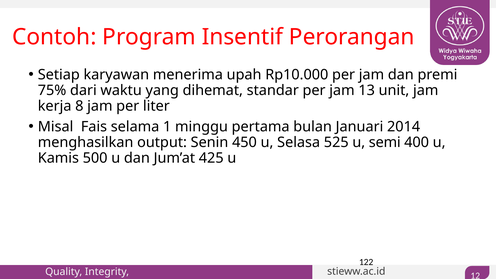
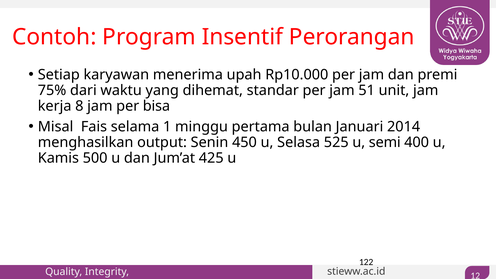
13: 13 -> 51 (367, 90)
liter: liter -> bisa (156, 106)
